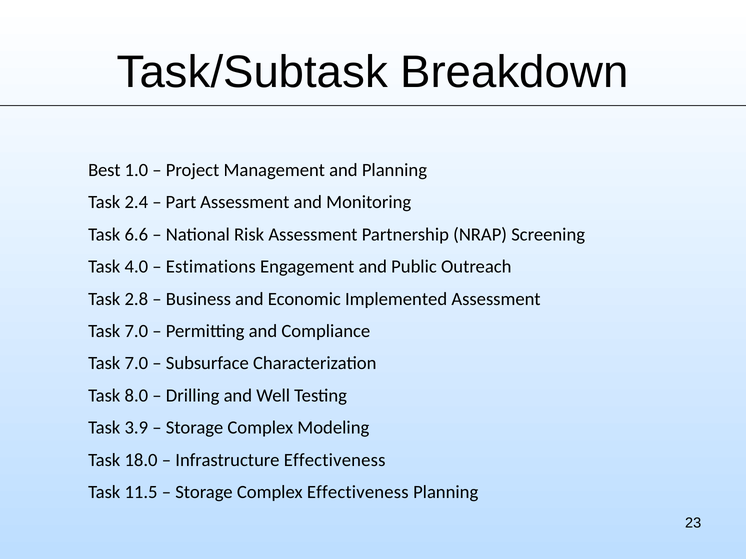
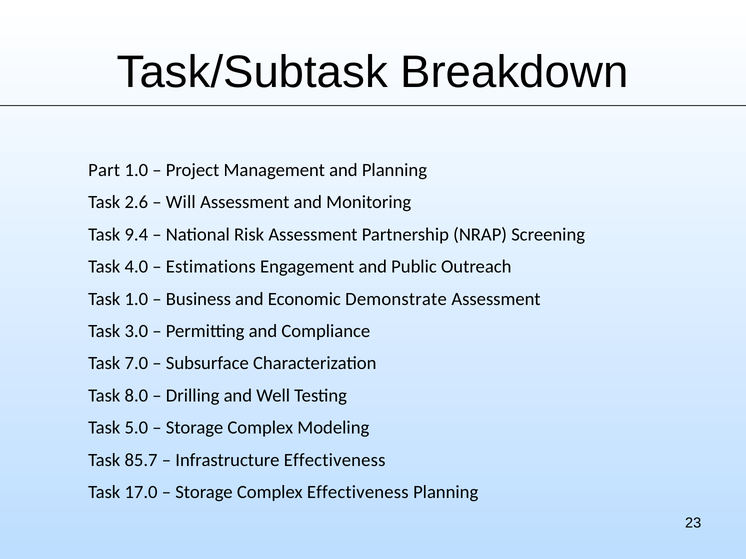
Best: Best -> Part (104, 170)
2.4: 2.4 -> 2.6 (136, 203)
Part: Part -> Will (181, 203)
6.6: 6.6 -> 9.4 (136, 235)
Task 2.8: 2.8 -> 1.0 (136, 299)
Implemented: Implemented -> Demonstrate (396, 299)
7.0: 7.0 -> 3.0 (136, 331)
3.9: 3.9 -> 5.0 (136, 428)
18.0: 18.0 -> 85.7 (141, 460)
11.5: 11.5 -> 17.0 (141, 492)
